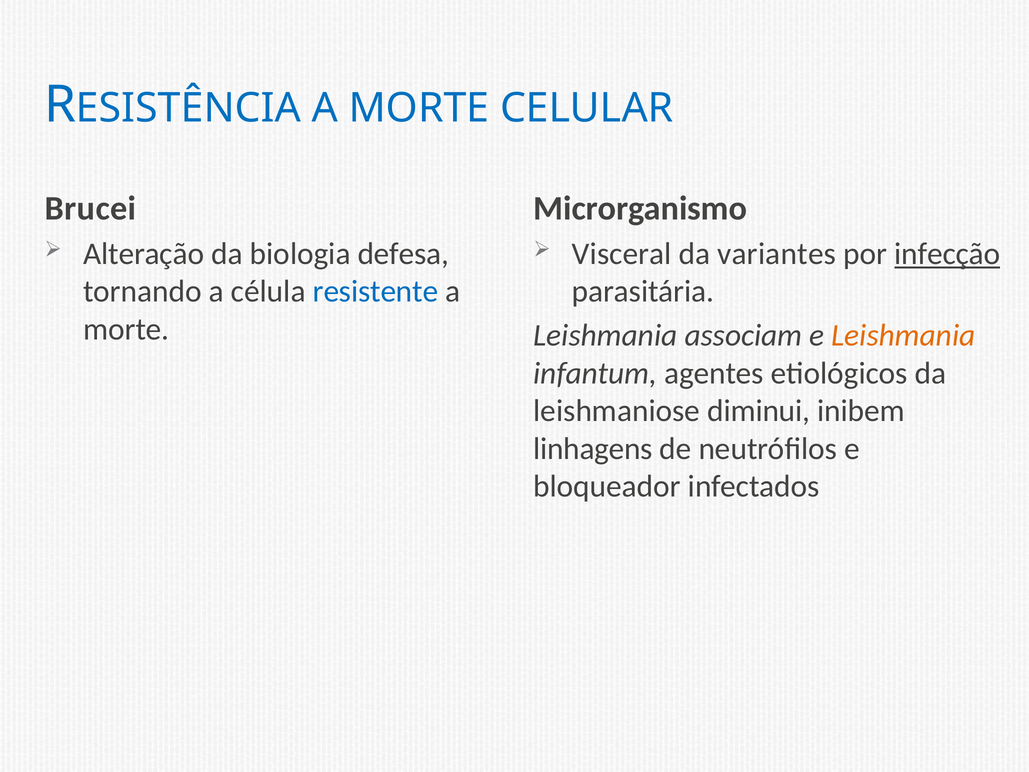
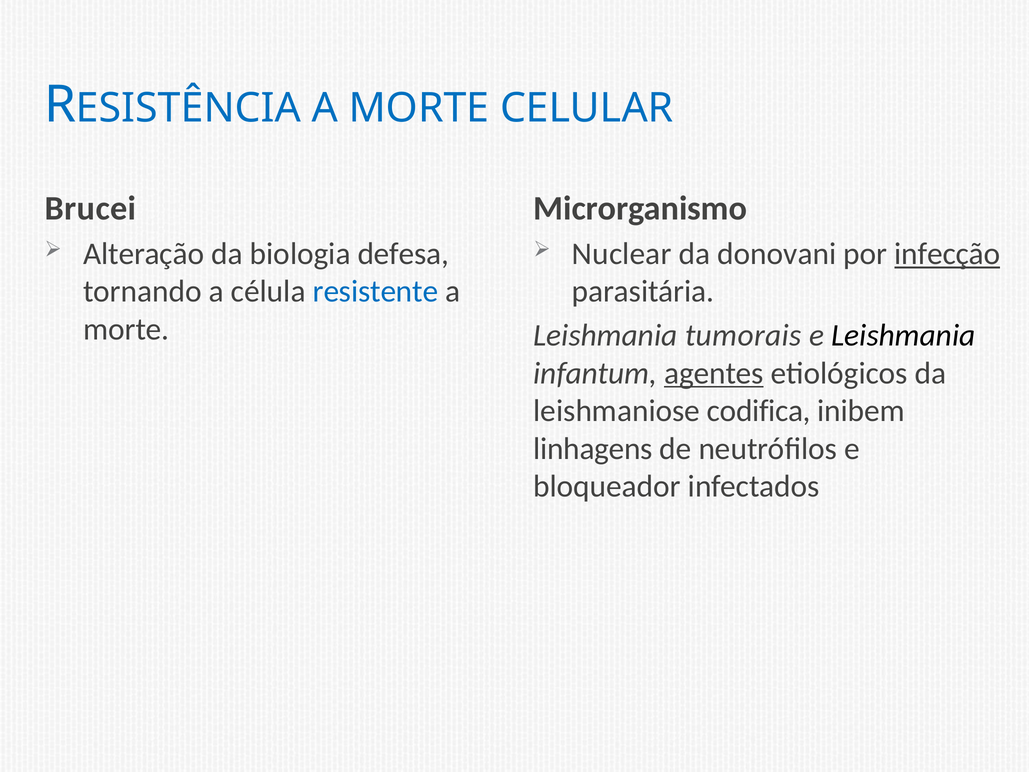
Visceral: Visceral -> Nuclear (622, 254)
variantes: variantes -> donovani (777, 254)
associam: associam -> tumorais (743, 335)
Leishmania colour: orange -> black (903, 335)
agentes underline: none -> present (714, 373)
diminui: diminui -> codifica (759, 411)
